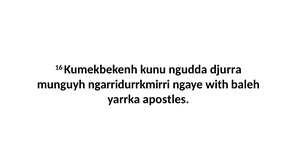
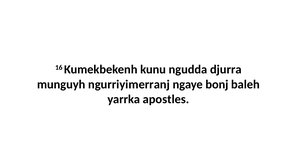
ngarridurrkmirri: ngarridurrkmirri -> ngurriyimerranj (129, 84)
with: with -> bonj (217, 84)
